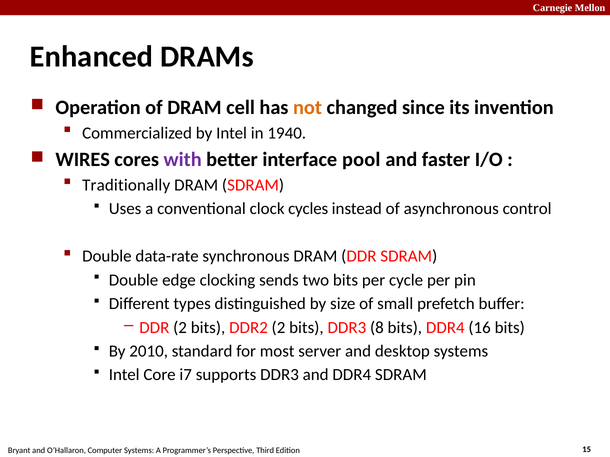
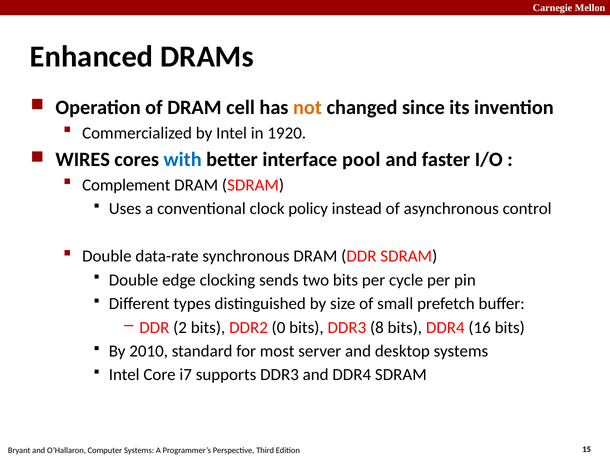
1940: 1940 -> 1920 (287, 133)
with colour: purple -> blue (183, 160)
Traditionally: Traditionally -> Complement (126, 185)
cycles: cycles -> policy (308, 209)
DDR2 2: 2 -> 0 (278, 328)
